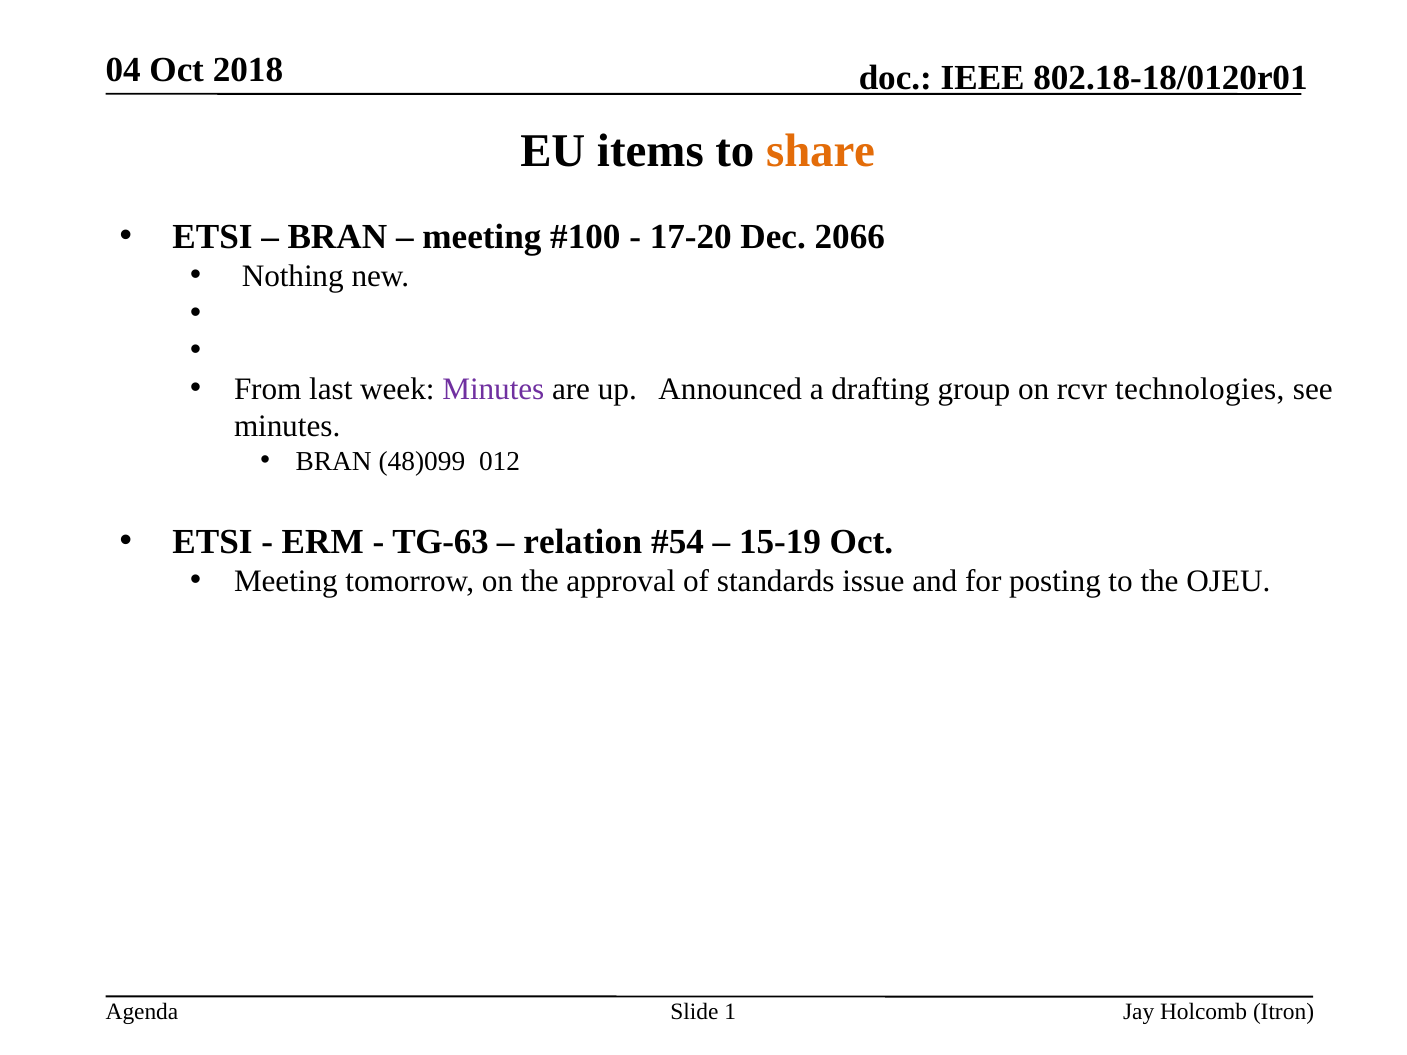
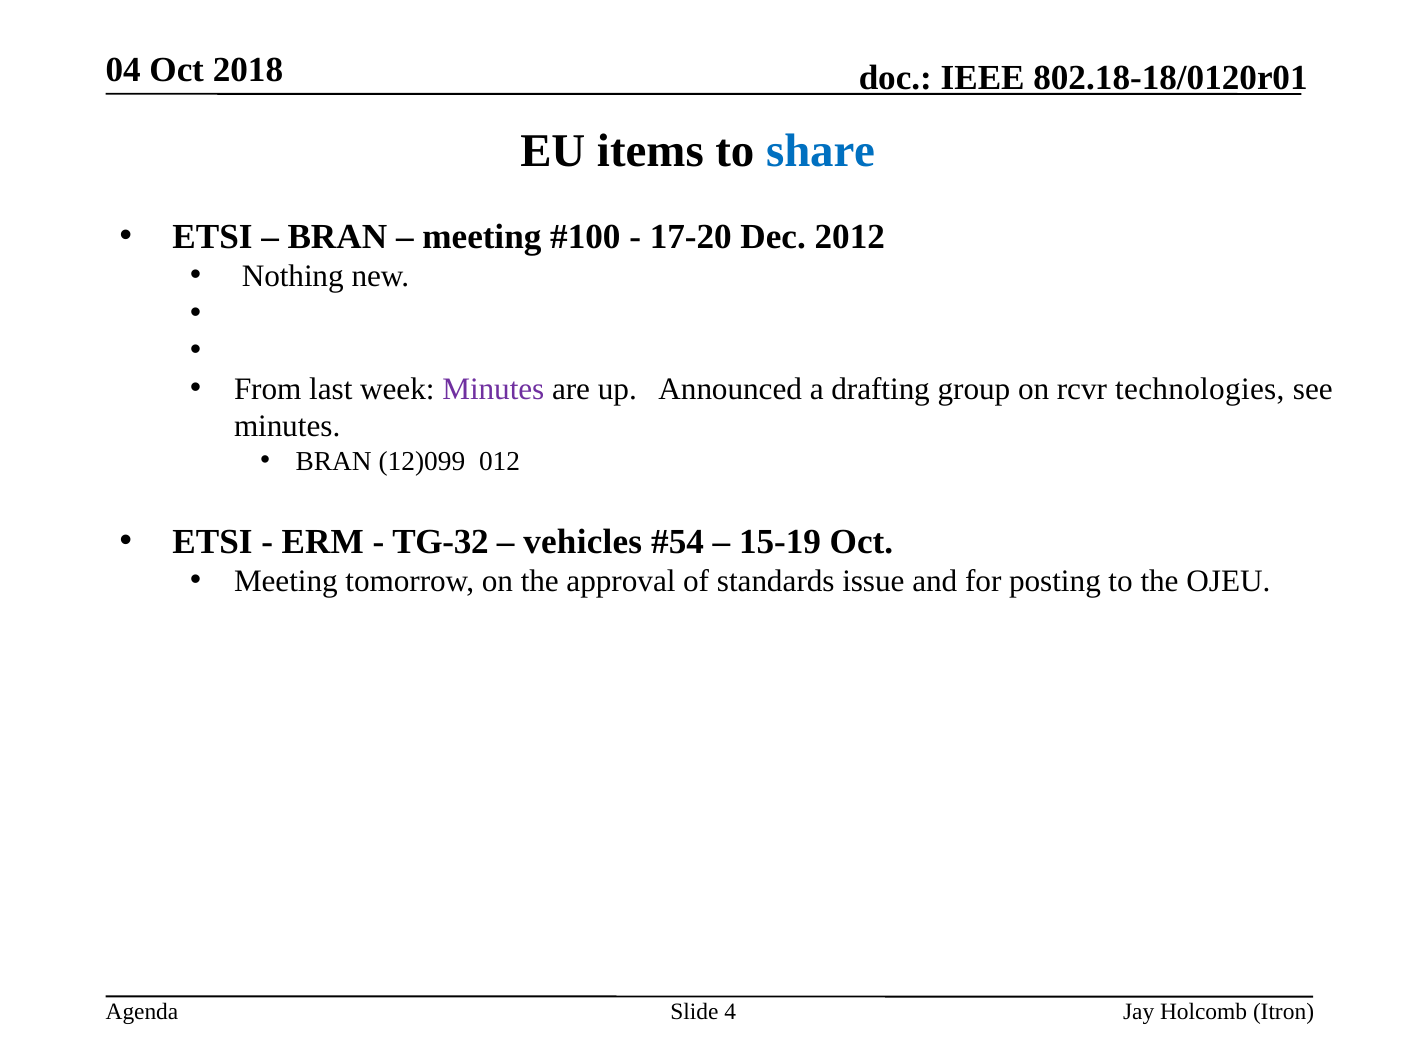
share colour: orange -> blue (821, 151)
2066: 2066 -> 2012 (850, 237)
48)099: 48)099 -> 12)099 (422, 461)
TG-63: TG-63 -> TG-32 (441, 542)
relation: relation -> vehicles (583, 542)
1: 1 -> 4 (730, 1012)
